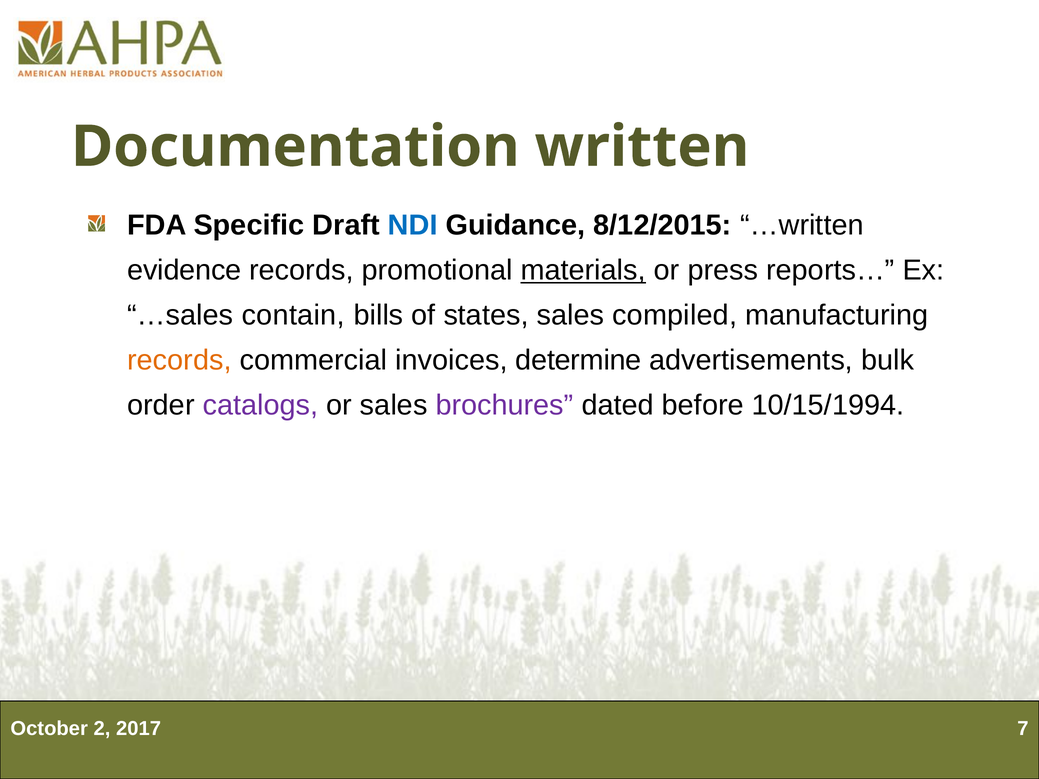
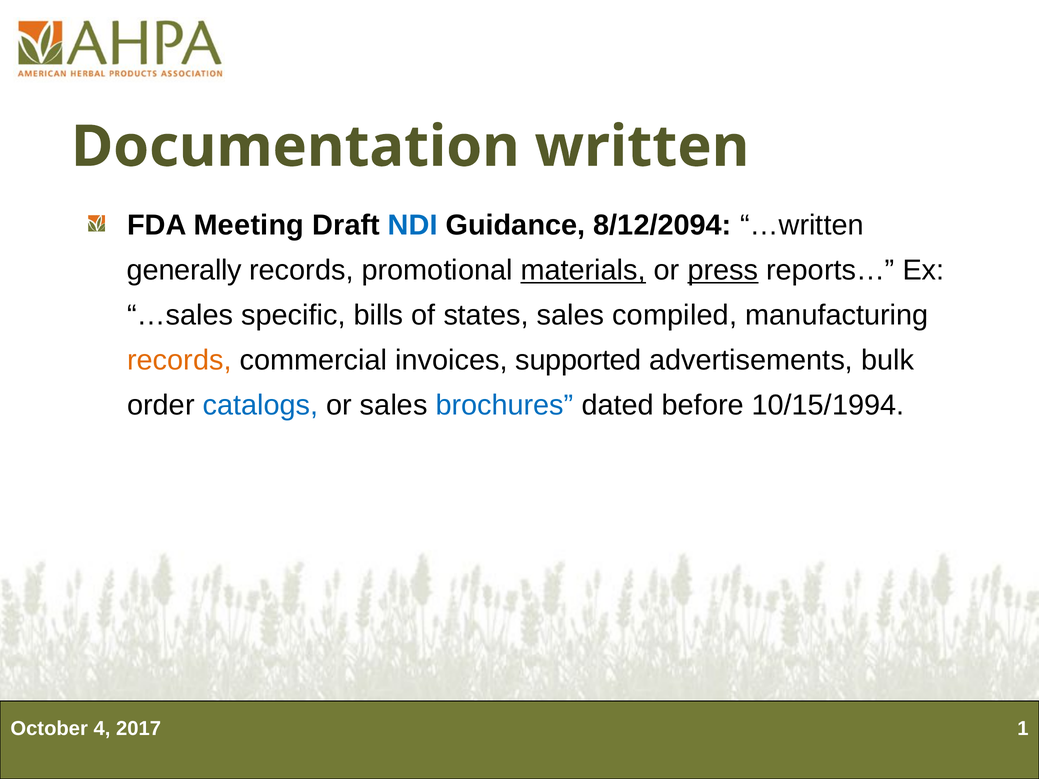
Specific: Specific -> Meeting (249, 225)
8/12/2015: 8/12/2015 -> 8/12/2094 (662, 225)
evidence: evidence -> generally (184, 270)
press underline: none -> present (723, 270)
contain: contain -> specific (293, 316)
determine: determine -> supported (579, 361)
catalogs colour: purple -> blue (261, 406)
brochures colour: purple -> blue (505, 406)
2: 2 -> 4 (102, 729)
7: 7 -> 1 (1023, 729)
